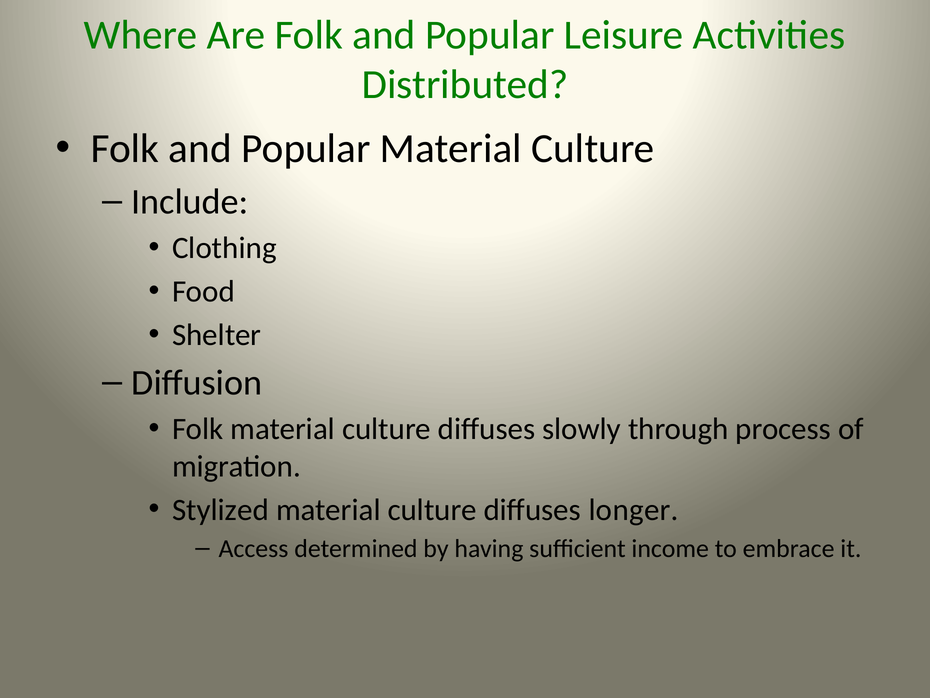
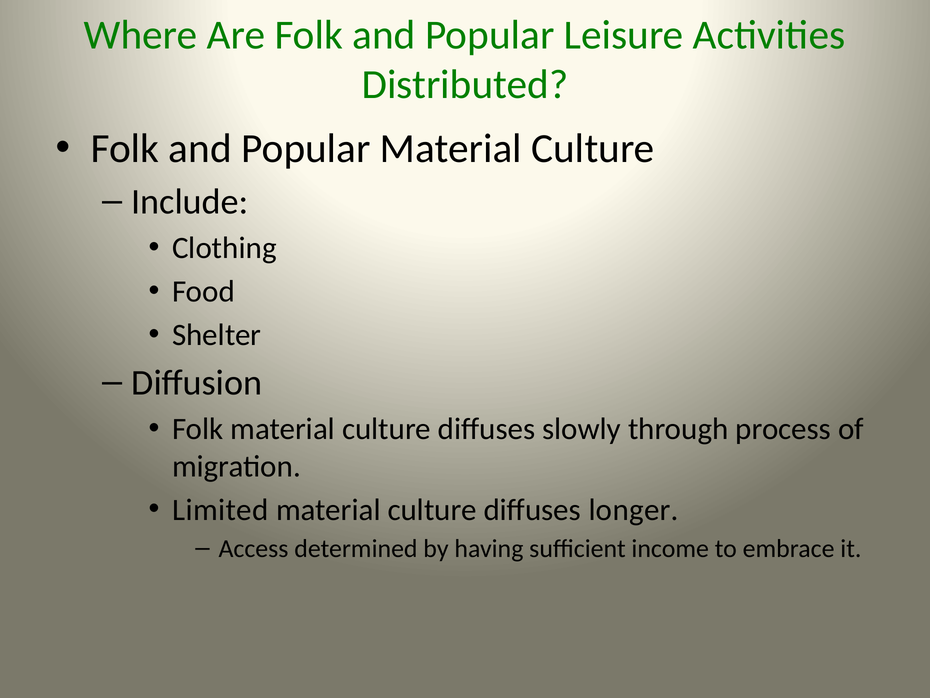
Stylized: Stylized -> Limited (220, 509)
